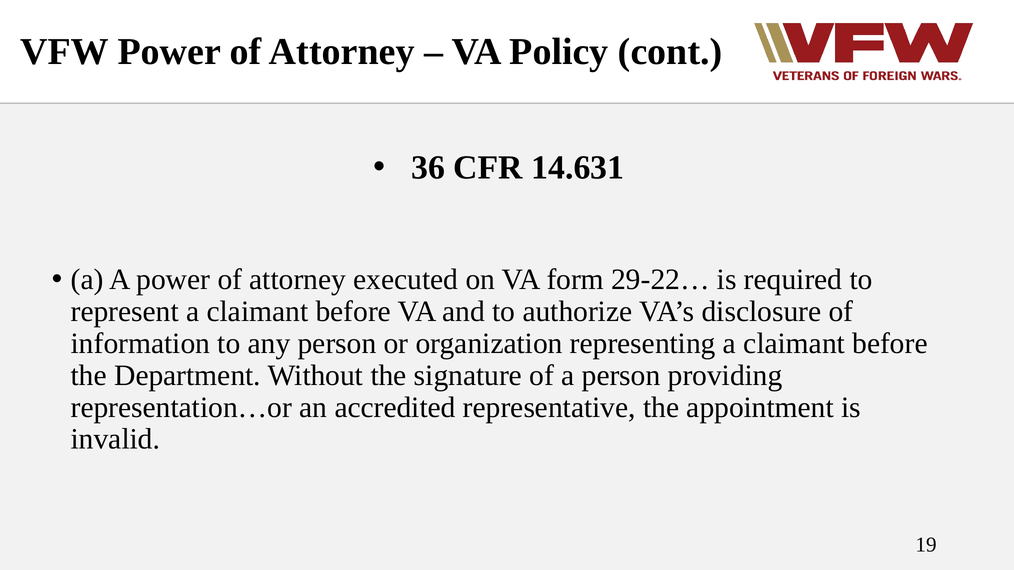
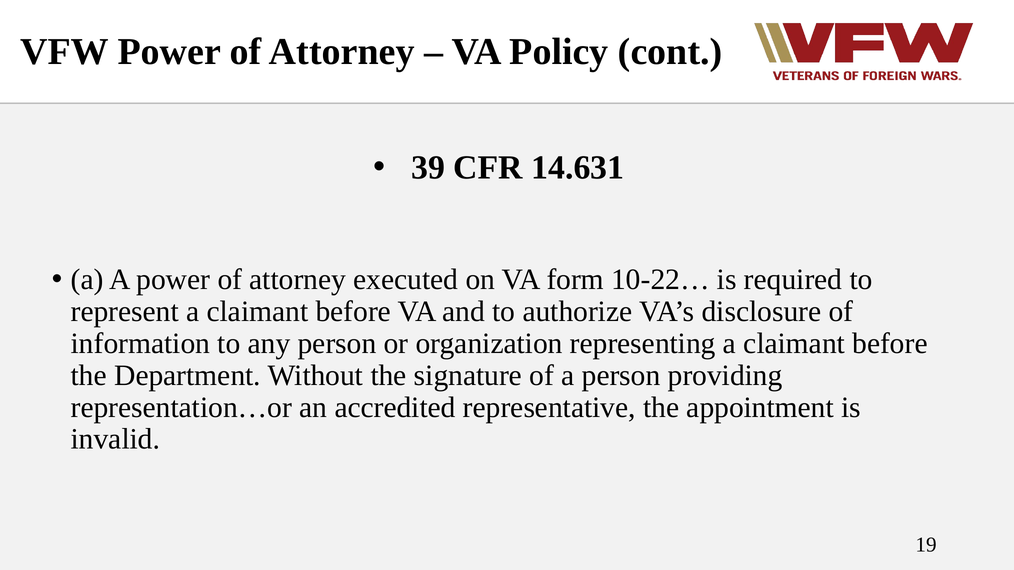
36: 36 -> 39 (428, 168)
29-22…: 29-22… -> 10-22… (660, 280)
